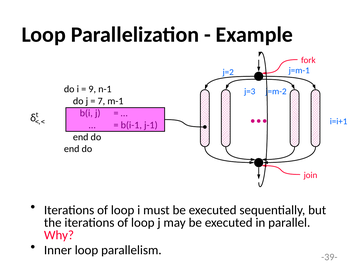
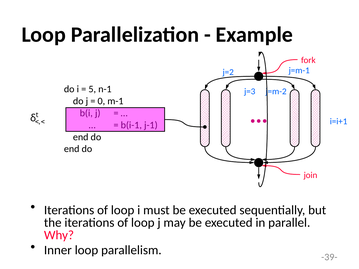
9: 9 -> 5 (92, 89)
7: 7 -> 0 (101, 101)
